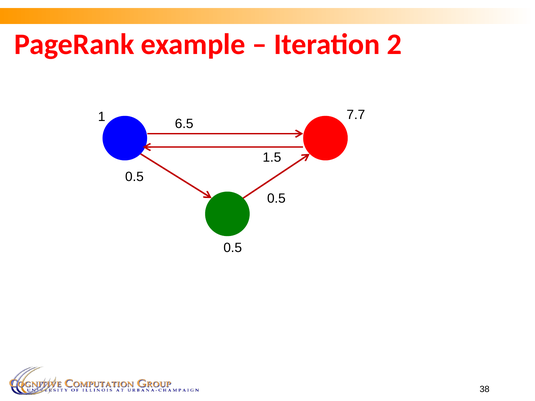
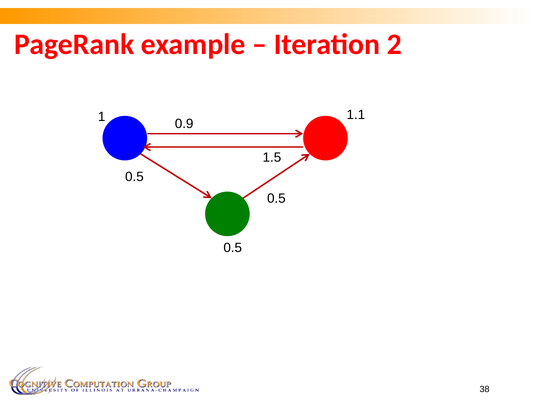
7.7: 7.7 -> 1.1 (356, 115)
6.5: 6.5 -> 0.9 (184, 124)
